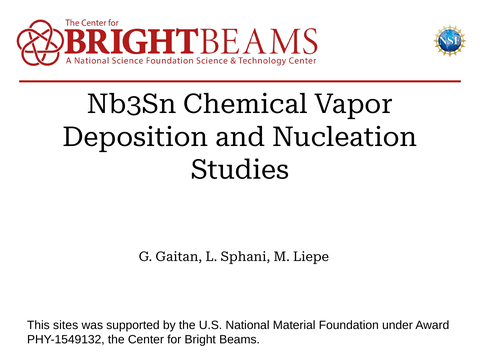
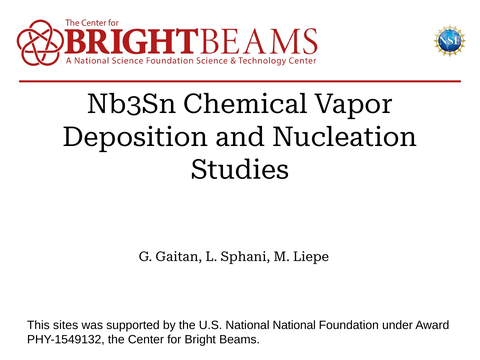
National Material: Material -> National (294, 325)
